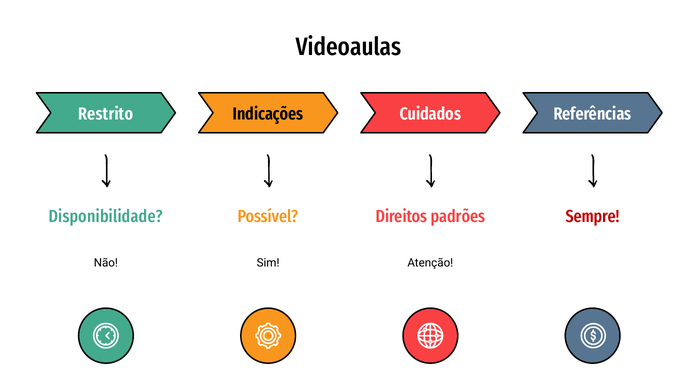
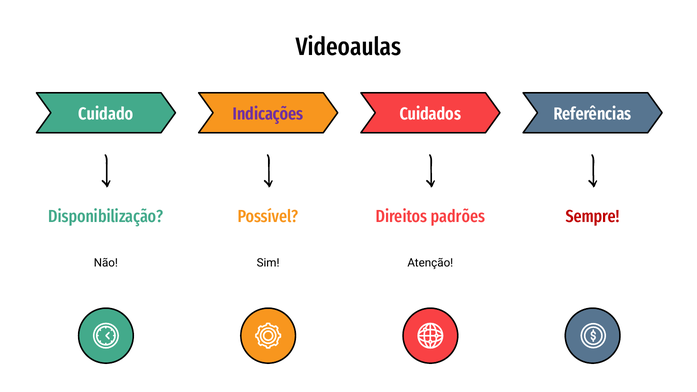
Restrito: Restrito -> Cuidado (106, 114)
Indicações colour: black -> purple (268, 114)
Disponibilidade: Disponibilidade -> Disponibilização (106, 217)
